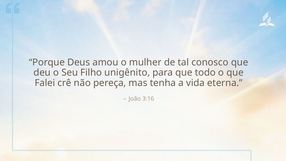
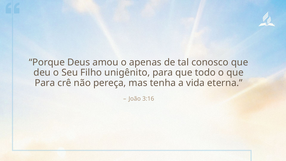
mulher: mulher -> apenas (145, 62)
Falei: Falei -> Para (45, 83)
